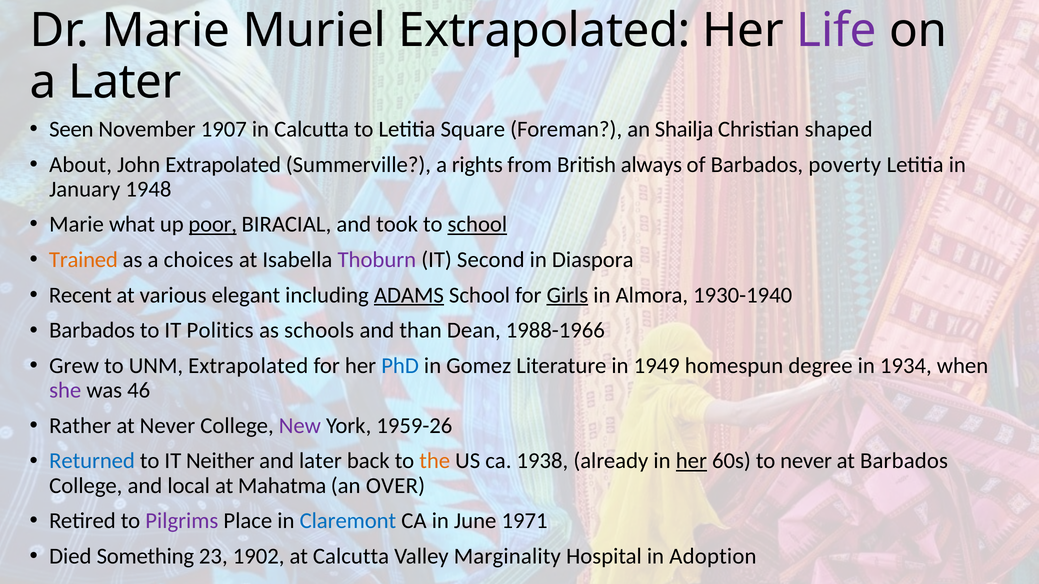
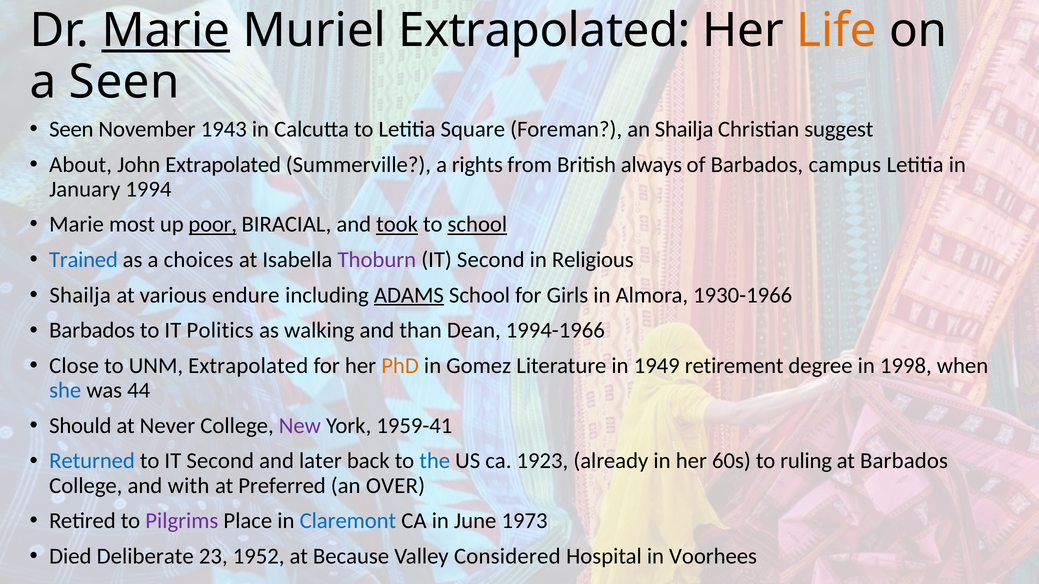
Marie underline: none -> present (166, 31)
Life colour: purple -> orange (836, 31)
a Later: Later -> Seen (124, 82)
1907: 1907 -> 1943 (224, 129)
shaped: shaped -> suggest (839, 129)
poverty: poverty -> campus (845, 165)
1948: 1948 -> 1994 (148, 189)
what: what -> most (132, 225)
took underline: none -> present (397, 225)
Trained colour: orange -> blue (83, 260)
Diaspora: Diaspora -> Religious (593, 260)
Recent: Recent -> Shailja (80, 295)
elegant: elegant -> endure (246, 295)
Girls underline: present -> none (567, 295)
1930-1940: 1930-1940 -> 1930-1966 (743, 295)
schools: schools -> walking (319, 331)
1988-1966: 1988-1966 -> 1994-1966 (555, 331)
Grew: Grew -> Close (74, 366)
PhD colour: blue -> orange (400, 366)
homespun: homespun -> retirement (734, 366)
1934: 1934 -> 1998 (906, 366)
she colour: purple -> blue (65, 391)
46: 46 -> 44 (139, 391)
Rather: Rather -> Should (80, 426)
1959-26: 1959-26 -> 1959-41 (414, 426)
to IT Neither: Neither -> Second (220, 461)
the colour: orange -> blue (435, 461)
1938: 1938 -> 1923 (542, 461)
her underline: present -> none (691, 461)
to never: never -> ruling (806, 461)
local: local -> with (189, 486)
Mahatma: Mahatma -> Preferred (282, 486)
1971: 1971 -> 1973 (525, 521)
Something: Something -> Deliberate (145, 557)
1902: 1902 -> 1952 (259, 557)
at Calcutta: Calcutta -> Because (351, 557)
Marginality: Marginality -> Considered (507, 557)
Adoption: Adoption -> Voorhees (713, 557)
